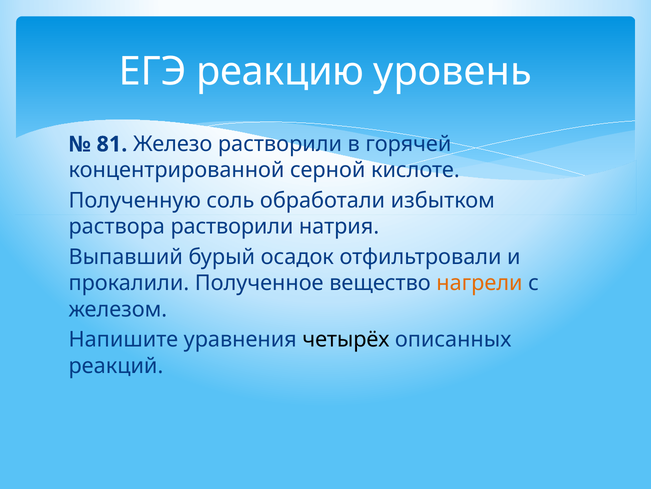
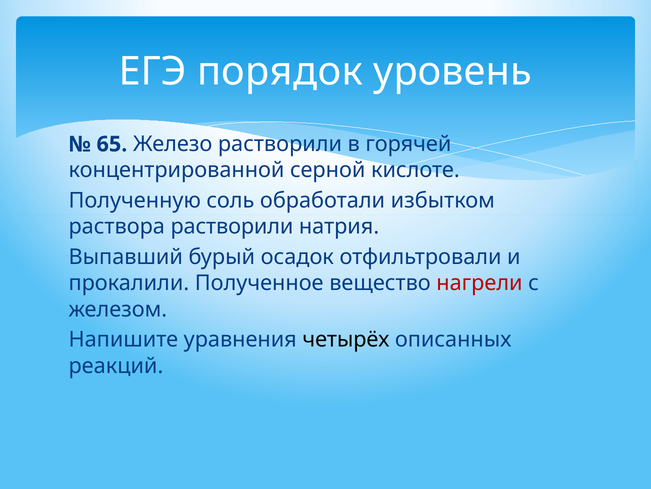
реакцию: реакцию -> порядок (280, 71)
81: 81 -> 65 (112, 144)
нагрели colour: orange -> red (479, 283)
